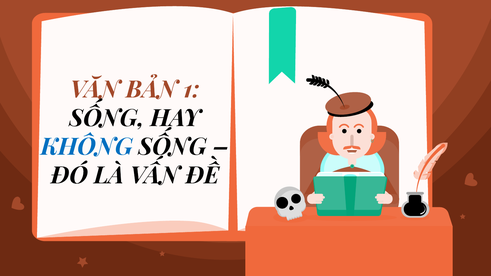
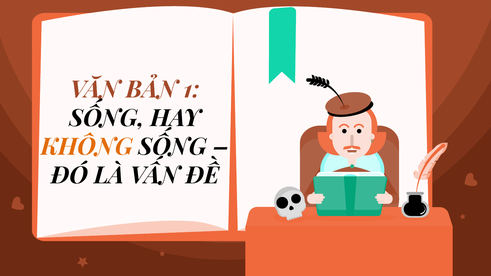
KHÔNG colour: blue -> orange (87, 147)
